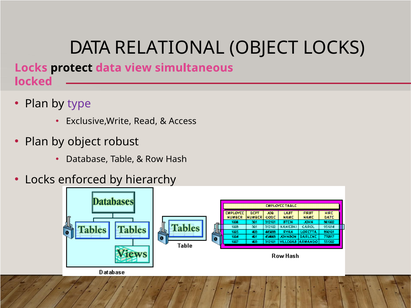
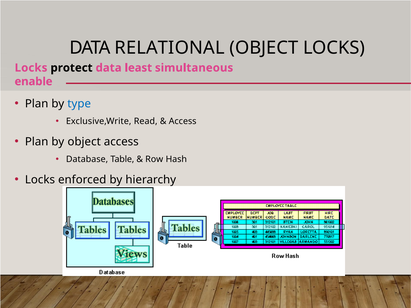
view: view -> least (138, 68)
locked: locked -> enable (33, 82)
type colour: purple -> blue (79, 104)
object robust: robust -> access (121, 142)
